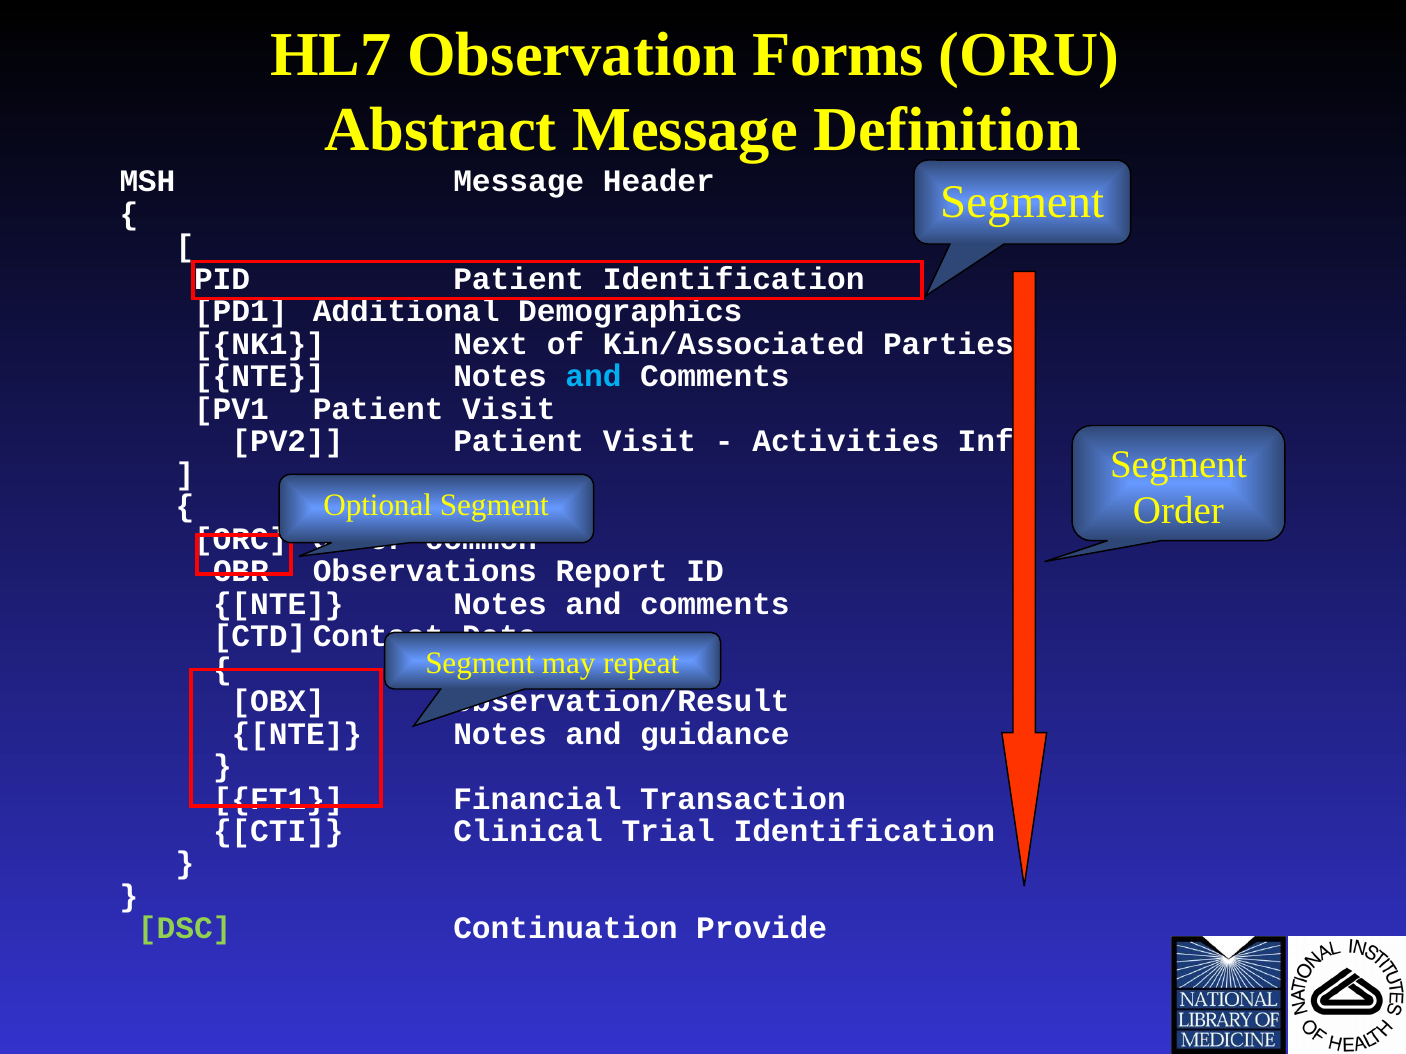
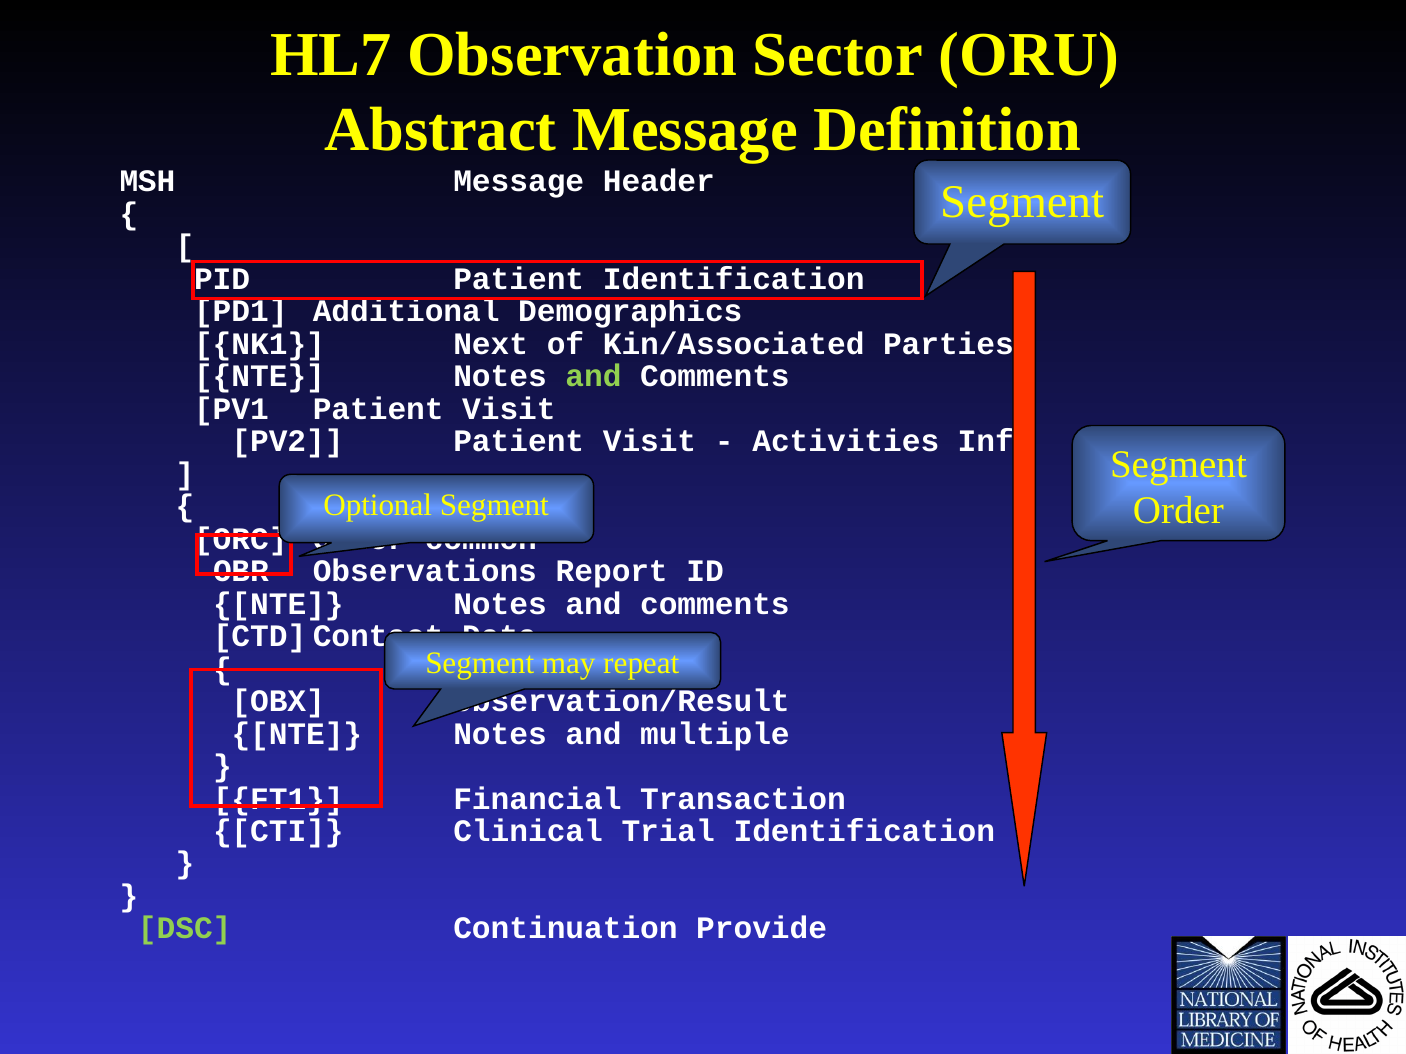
Forms: Forms -> Sector (838, 55)
and colour: light blue -> light green (593, 377)
guidance: guidance -> multiple (715, 734)
